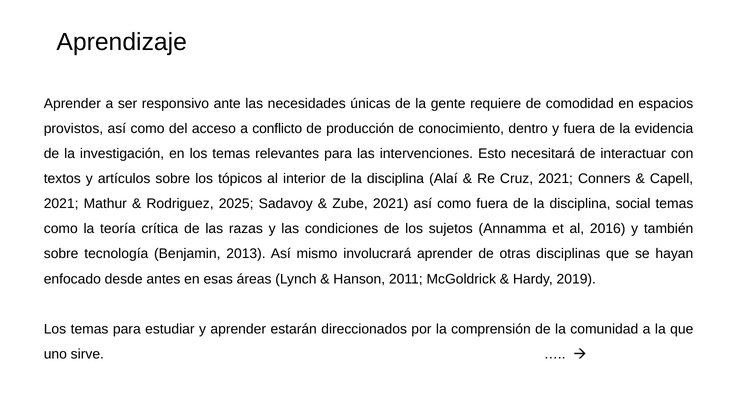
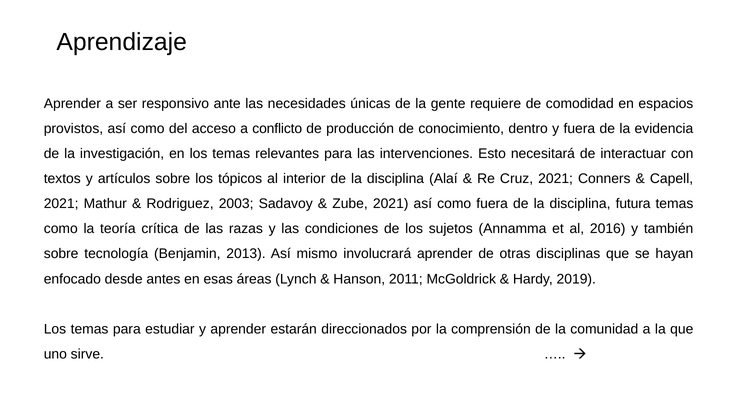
2025: 2025 -> 2003 (236, 204)
social: social -> futura (633, 204)
